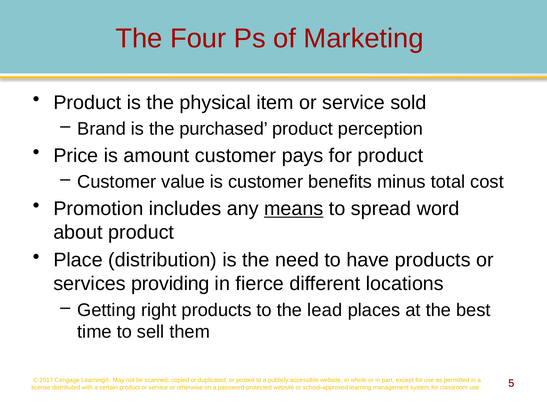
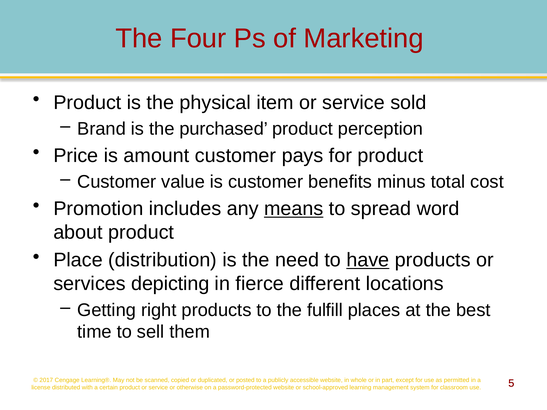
have underline: none -> present (368, 260)
providing: providing -> depicting (170, 284)
lead: lead -> fulfill (325, 310)
